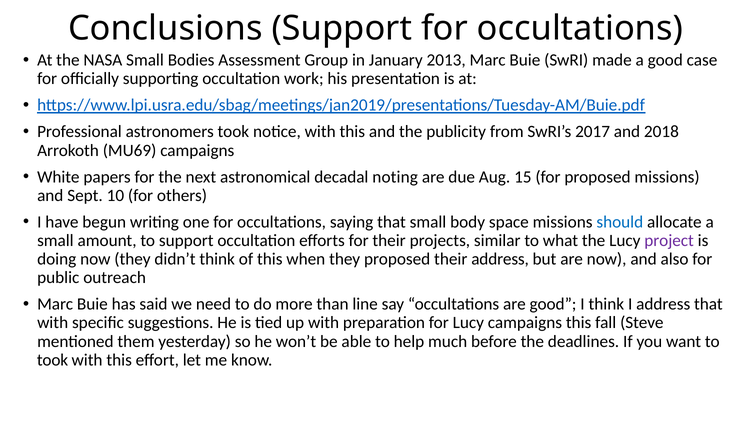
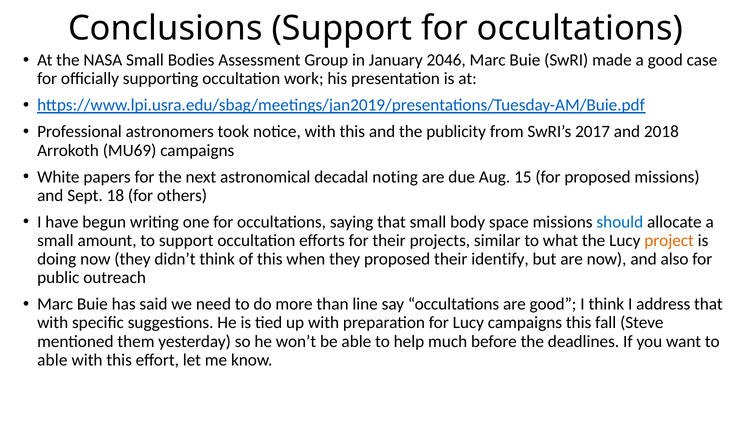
2013: 2013 -> 2046 (446, 60)
10: 10 -> 18 (115, 195)
project colour: purple -> orange (669, 240)
their address: address -> identify (500, 259)
took: took -> able (52, 360)
